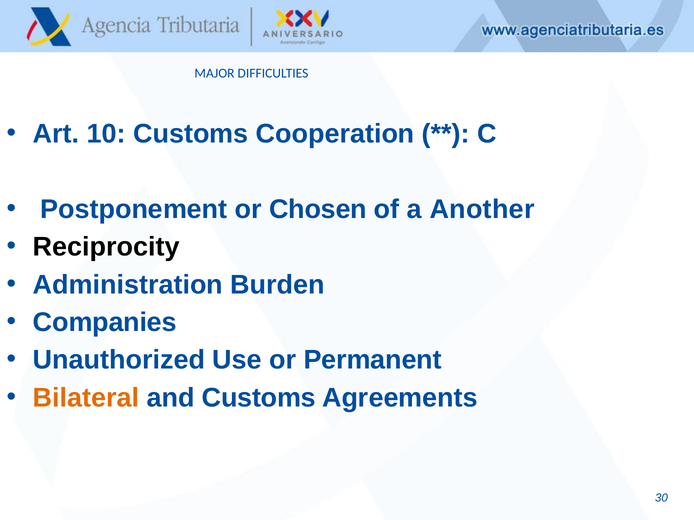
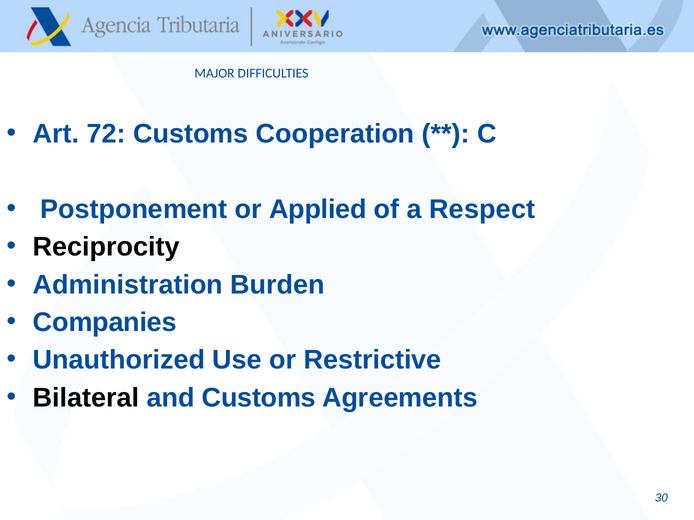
10: 10 -> 72 (106, 134)
Chosen: Chosen -> Applied (318, 209)
Another: Another -> Respect (482, 209)
Permanent: Permanent -> Restrictive (373, 360)
Bilateral colour: orange -> black (86, 398)
